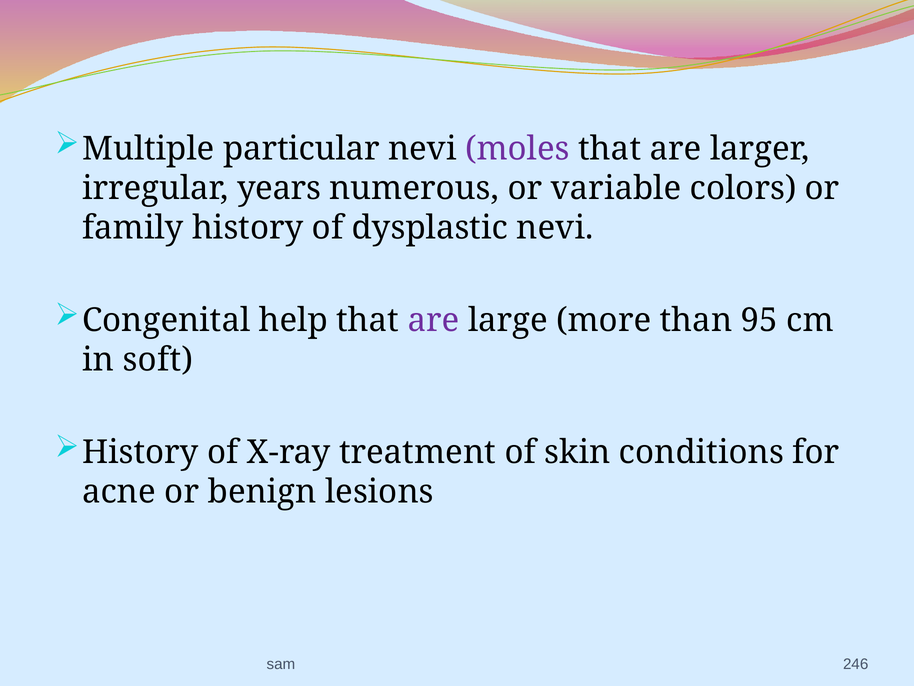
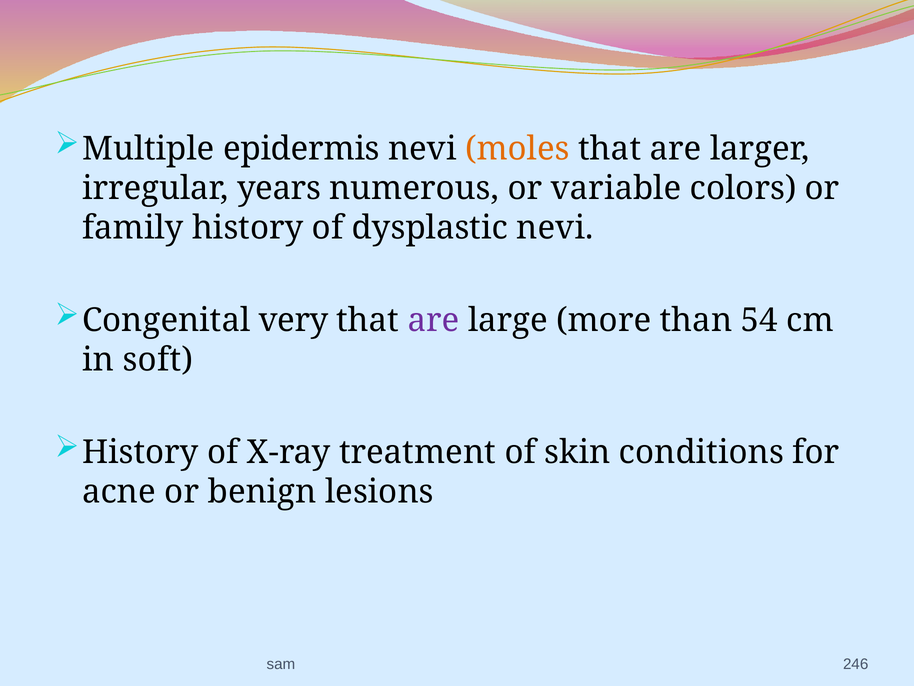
particular: particular -> epidermis (301, 149)
moles colour: purple -> orange (518, 149)
help: help -> very (293, 320)
95: 95 -> 54 (759, 320)
